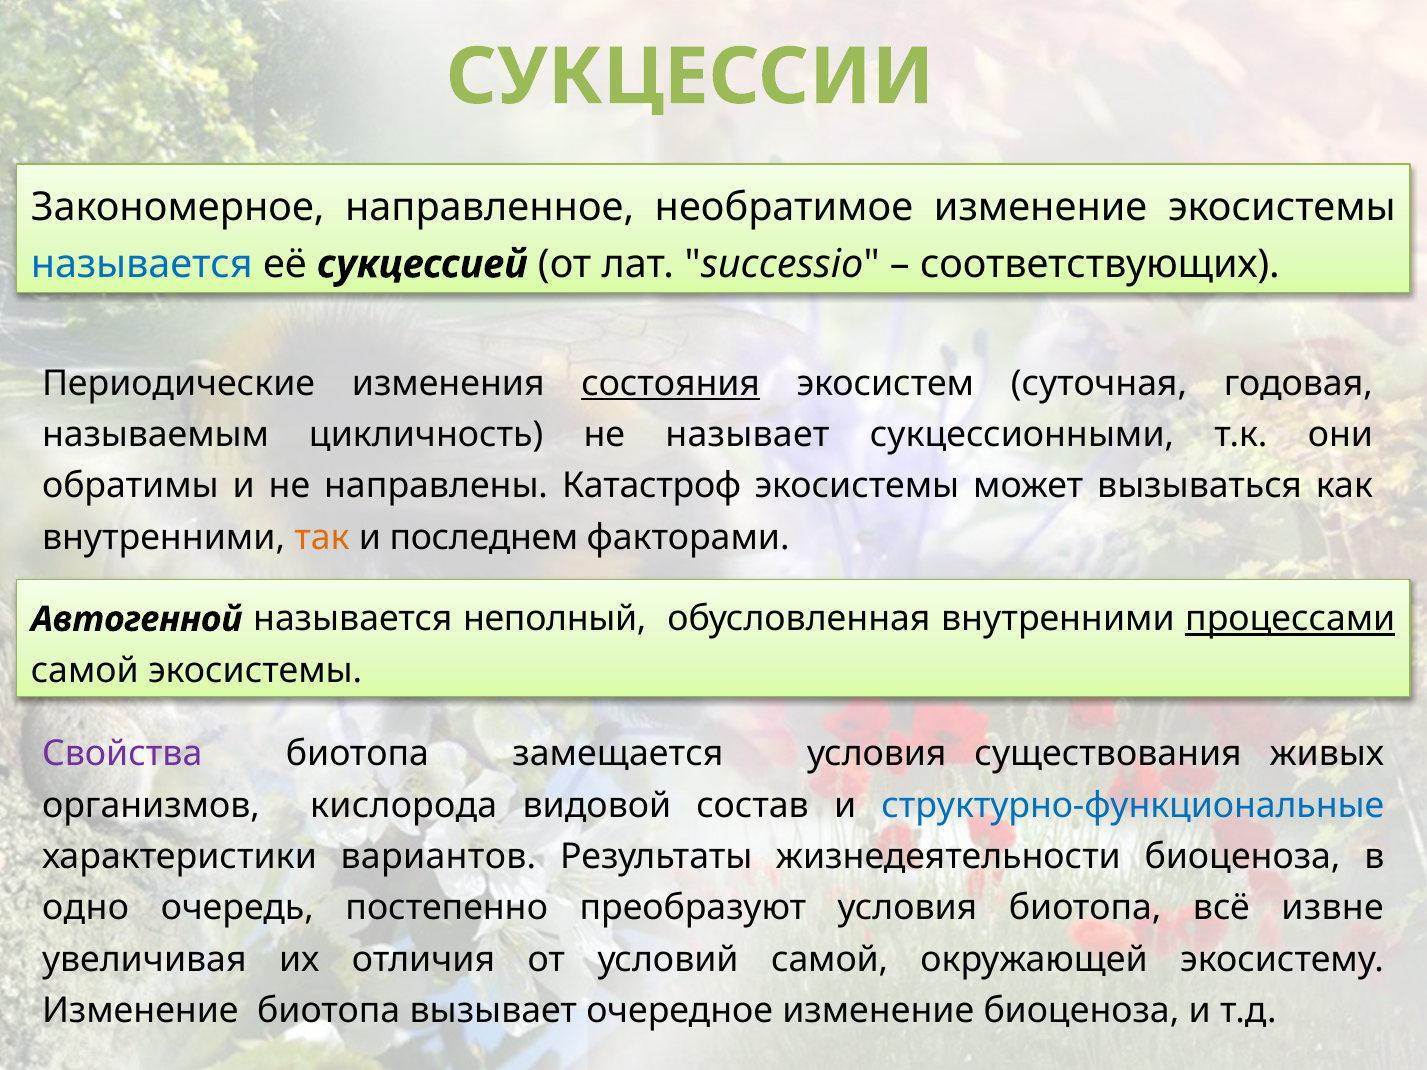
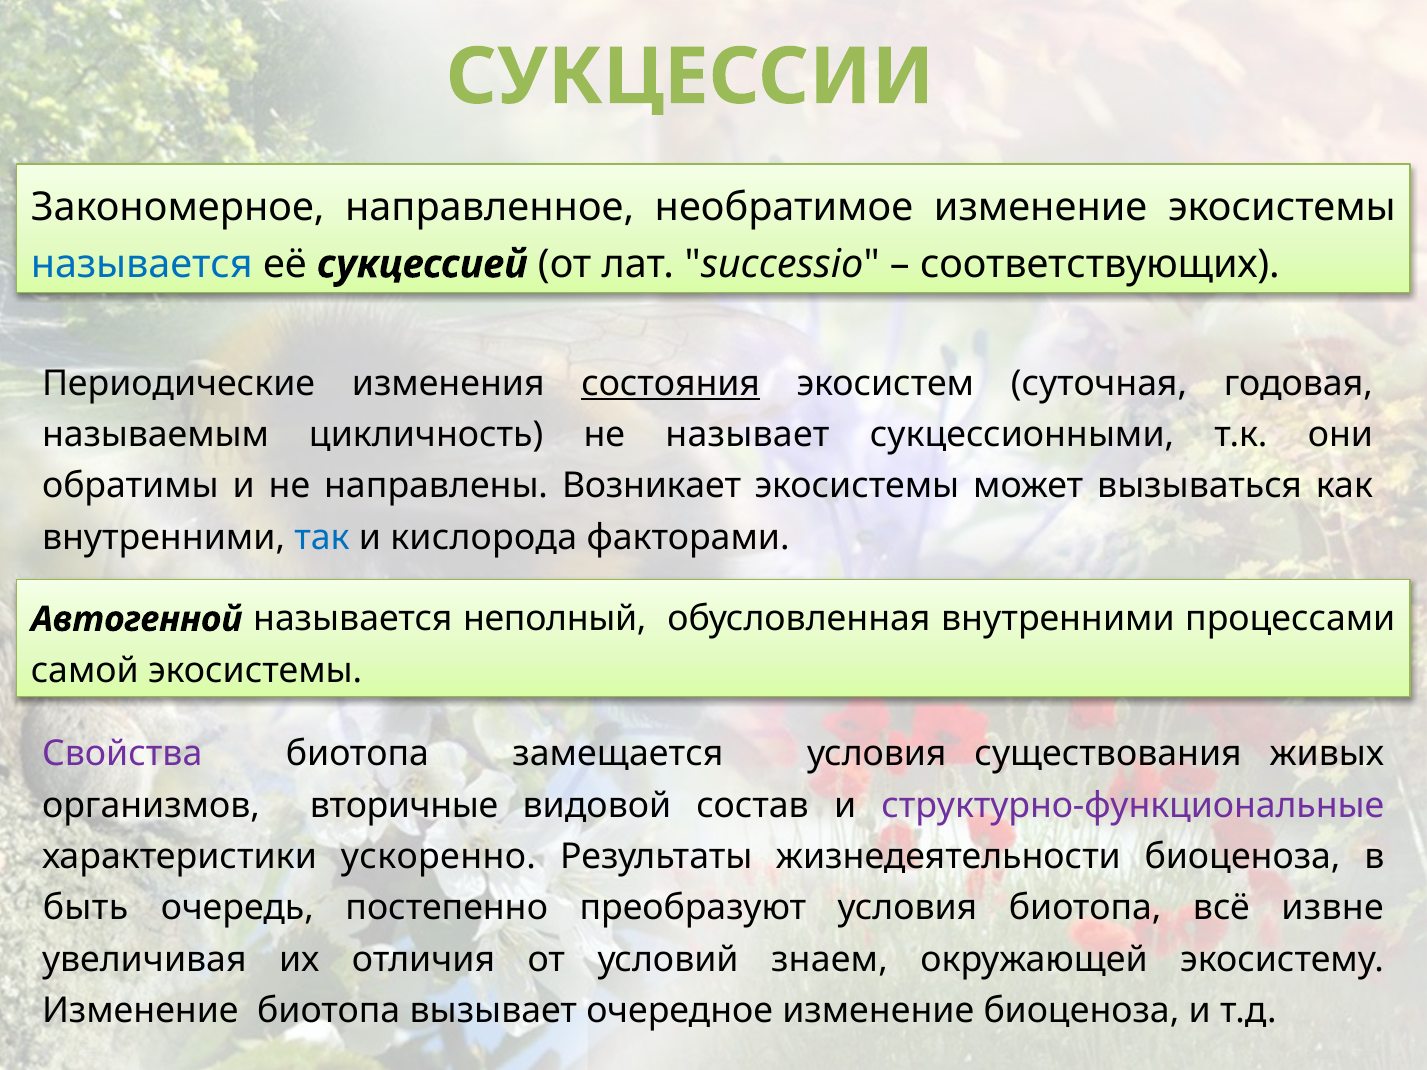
Катастроф: Катастроф -> Возникает (652, 486)
так colour: orange -> blue (322, 538)
последнем: последнем -> кислорода (484, 538)
процессами underline: present -> none (1290, 619)
кислорода: кислорода -> вторичные (404, 806)
структурно-функциональные colour: blue -> purple (1133, 806)
вариантов: вариантов -> ускоренно (438, 857)
одно: одно -> быть (86, 908)
условий самой: самой -> знаем (829, 960)
